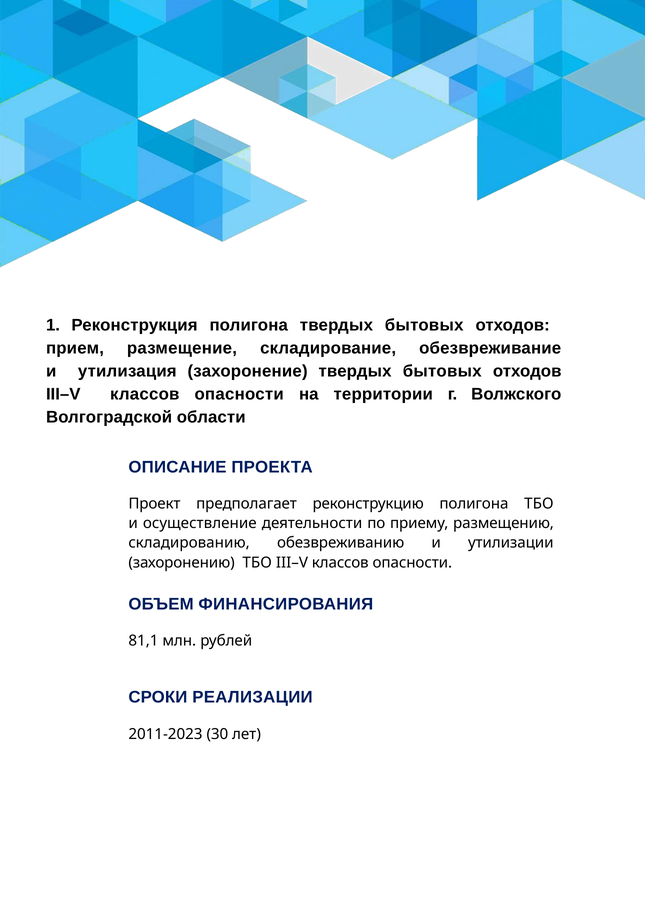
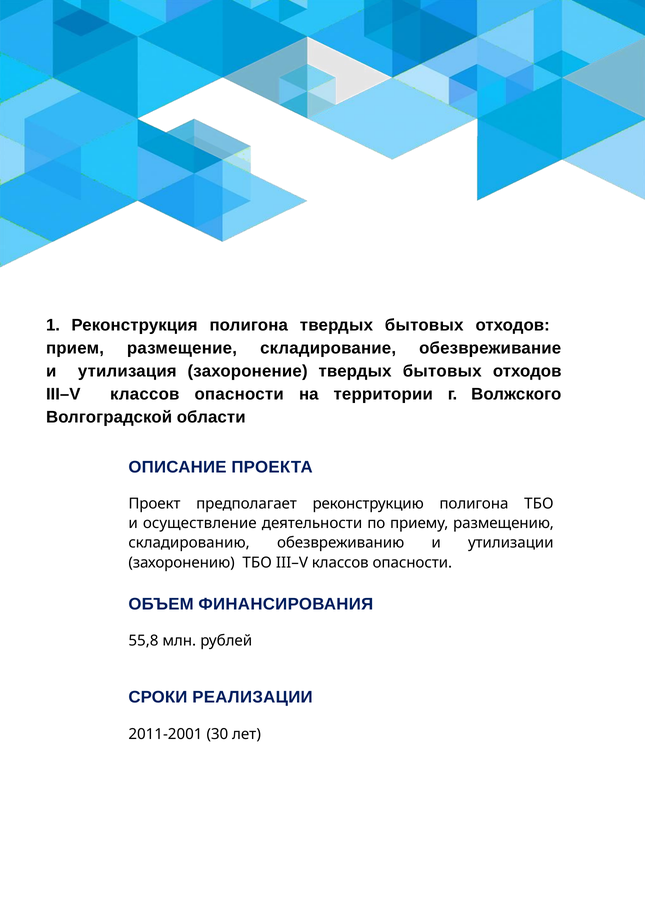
81,1: 81,1 -> 55,8 (143, 640)
2011-2023: 2011-2023 -> 2011-2001 (165, 734)
